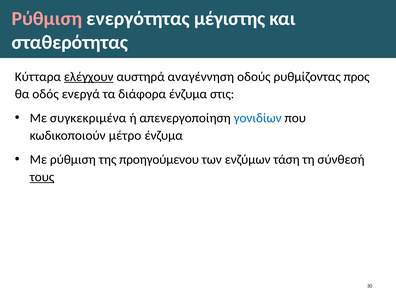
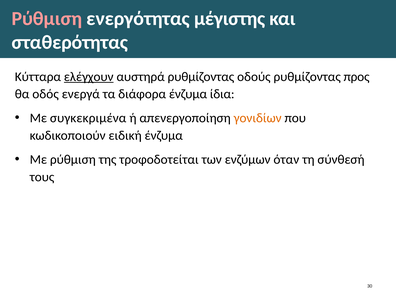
αυστηρά αναγέννηση: αναγέννηση -> ρυθμίζοντας (201, 77)
στις: στις -> ίδια (222, 94)
γονιδίων colour: blue -> orange (258, 118)
μέτρο: μέτρο -> ειδική (125, 136)
προηγούμενου: προηγούμενου -> τροφοδοτείται (159, 160)
τάση: τάση -> όταν (286, 160)
τους underline: present -> none (42, 177)
